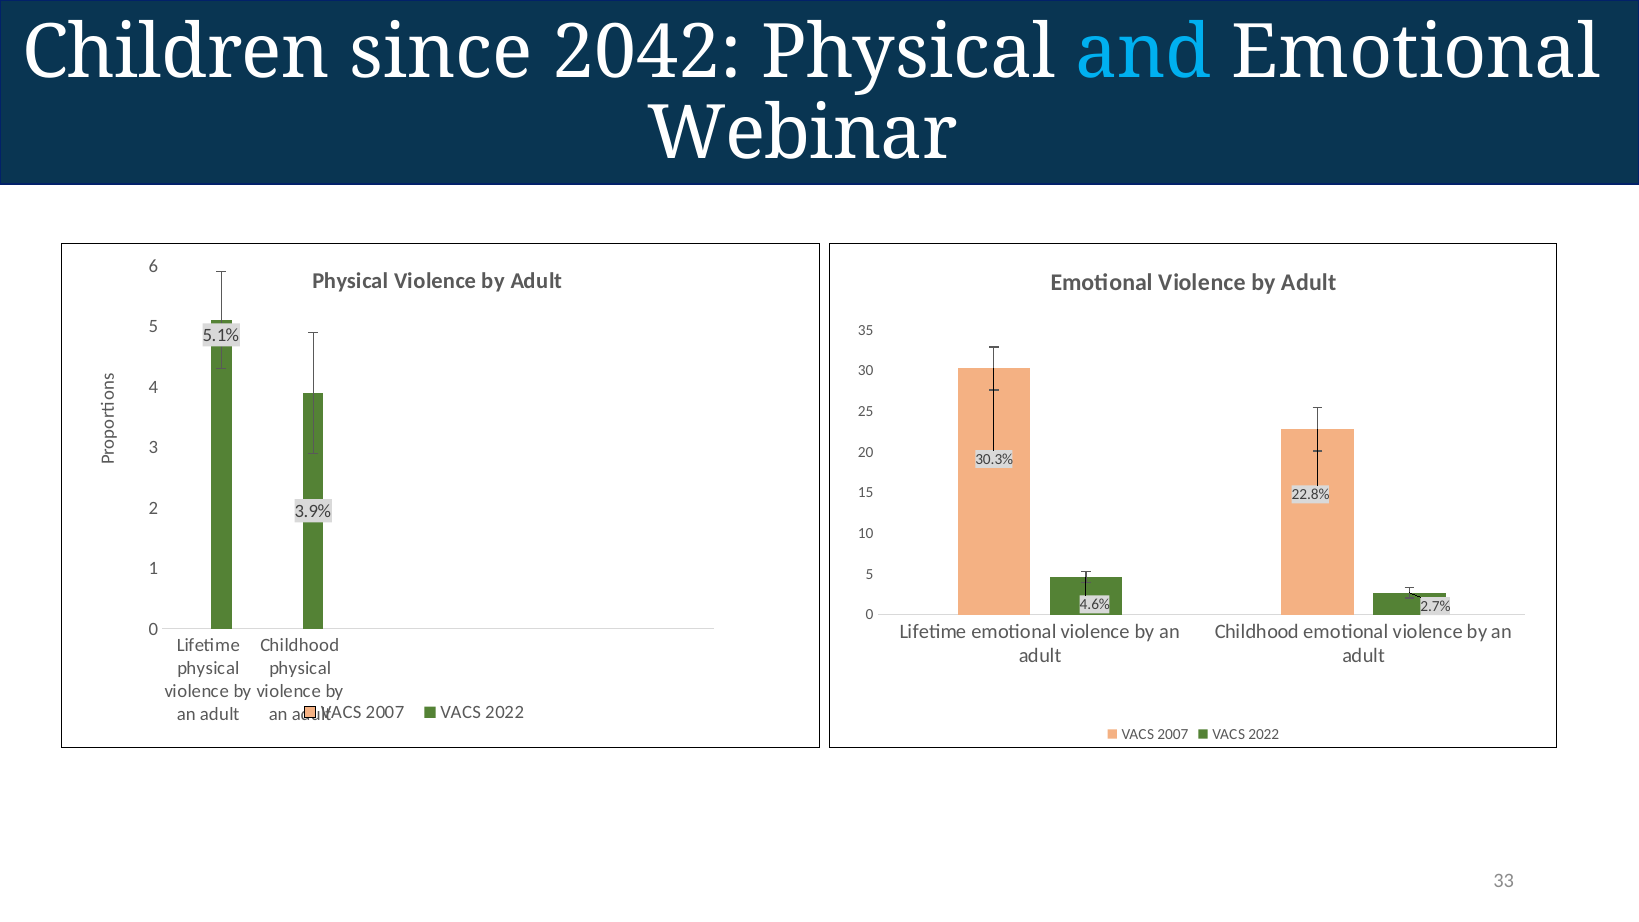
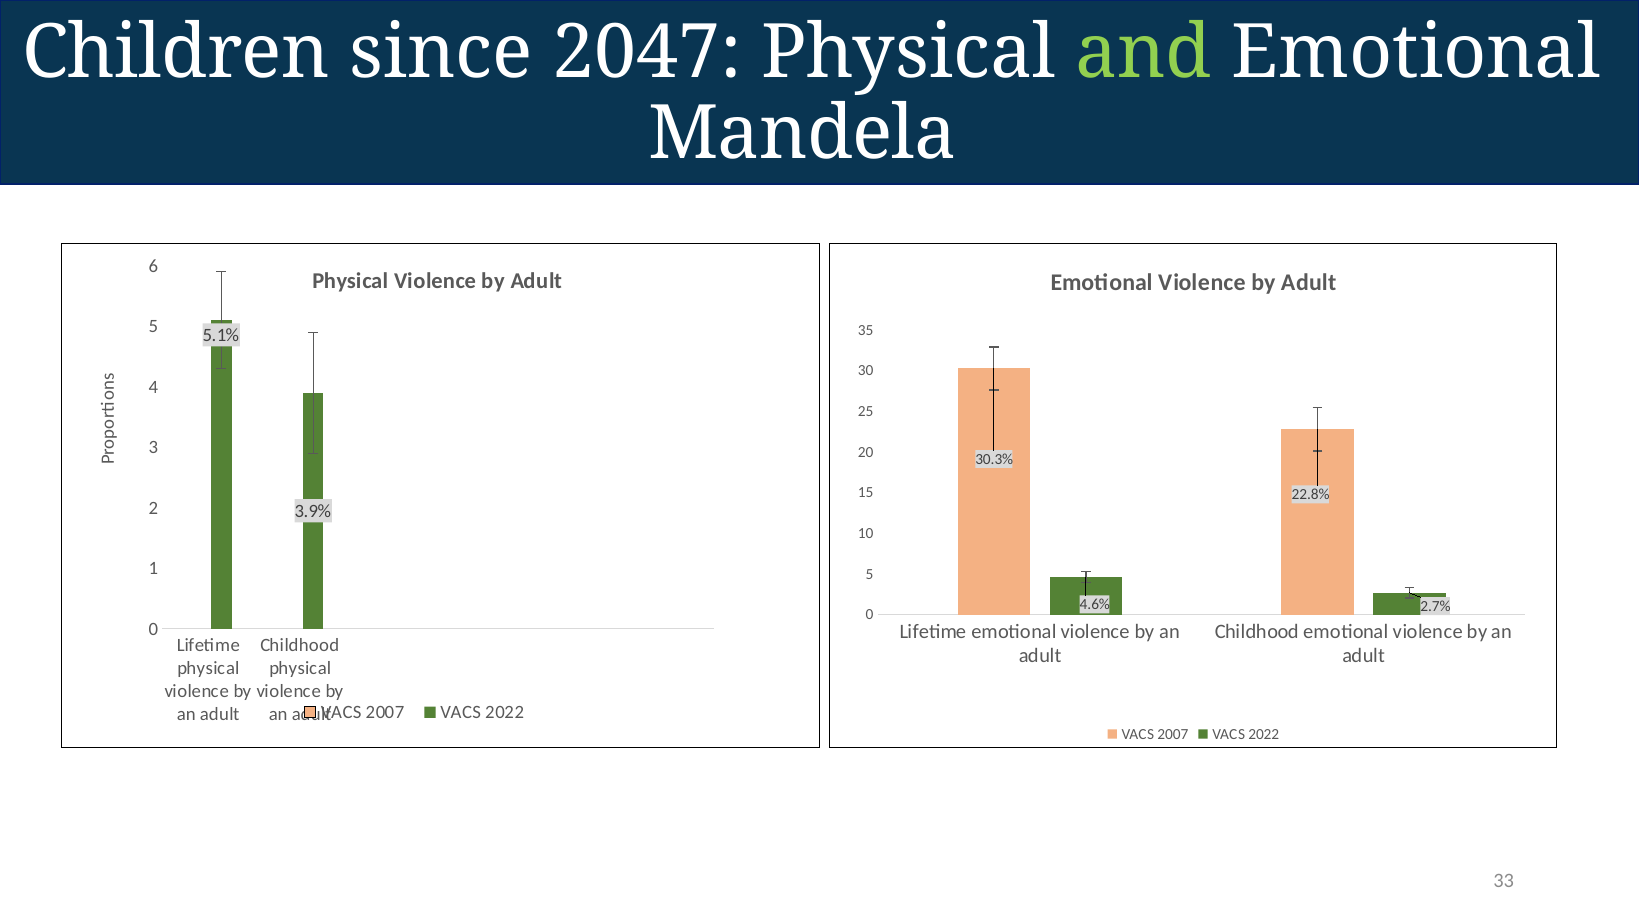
2042: 2042 -> 2047 (647, 53)
and colour: light blue -> light green (1144, 53)
Webinar: Webinar -> Mandela (803, 134)
